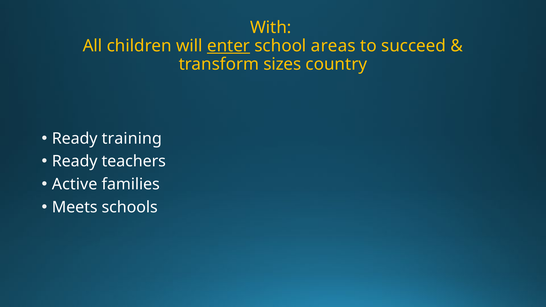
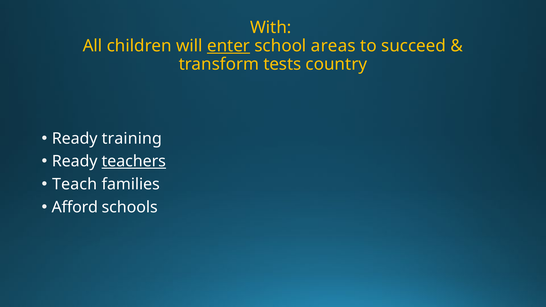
sizes: sizes -> tests (282, 64)
teachers underline: none -> present (134, 161)
Active: Active -> Teach (75, 184)
Meets: Meets -> Afford (75, 207)
